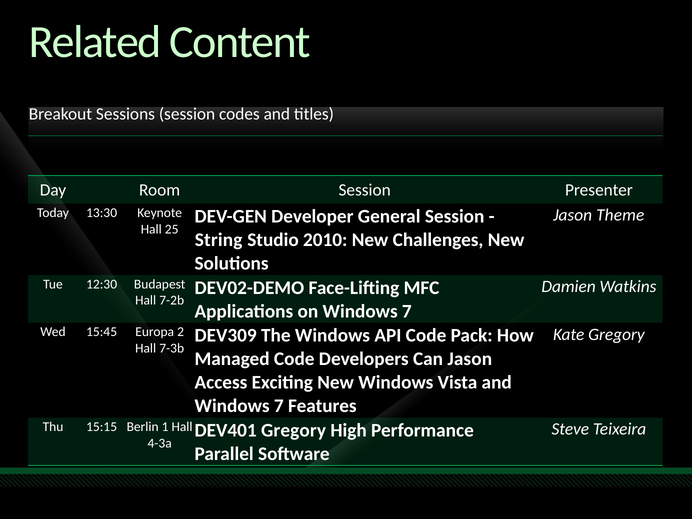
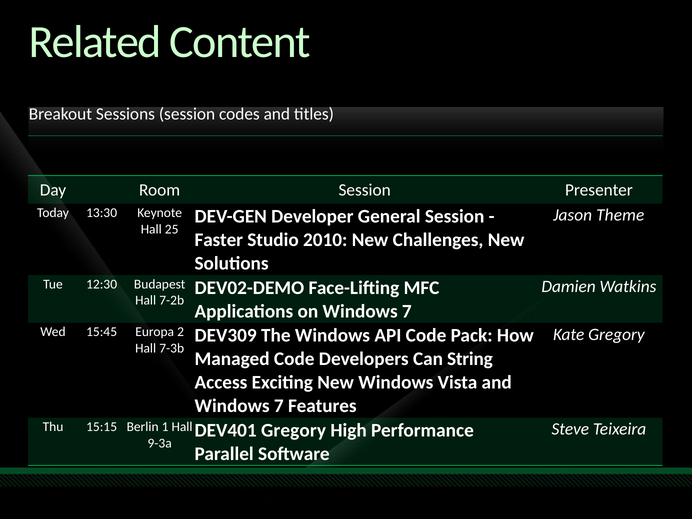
String: String -> Faster (219, 240)
Can Jason: Jason -> String (470, 359)
4-3a: 4-3a -> 9-3a (160, 443)
